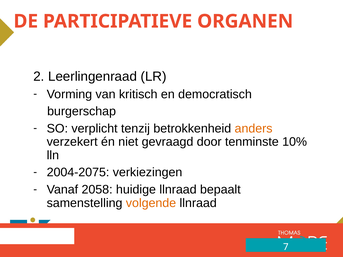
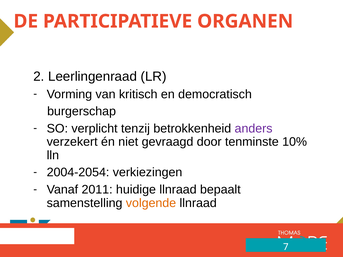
anders colour: orange -> purple (254, 129)
2004-2075: 2004-2075 -> 2004-2054 (78, 173)
2058: 2058 -> 2011 (97, 190)
